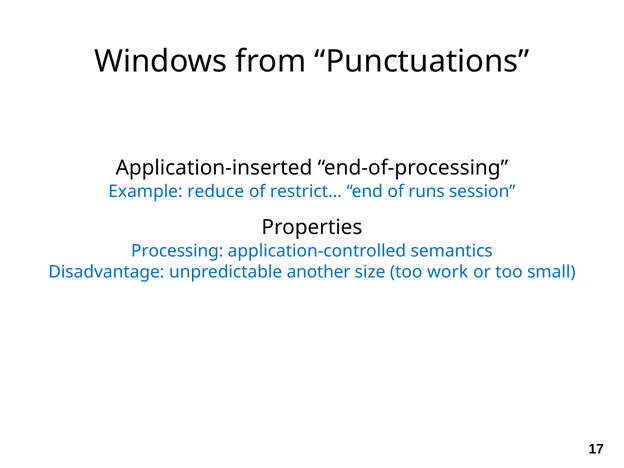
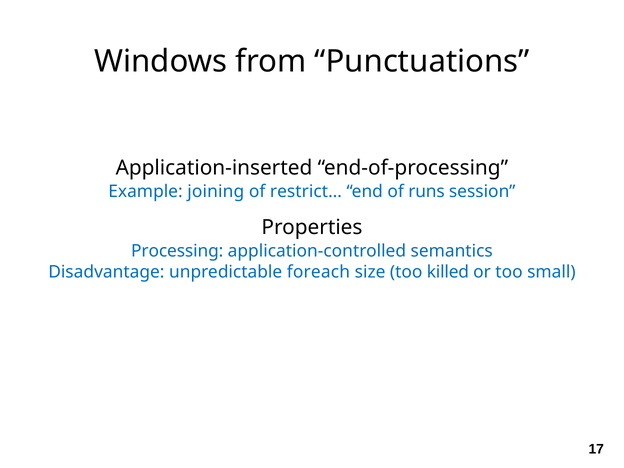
reduce: reduce -> joining (216, 191)
another: another -> foreach (318, 272)
work: work -> killed (448, 272)
